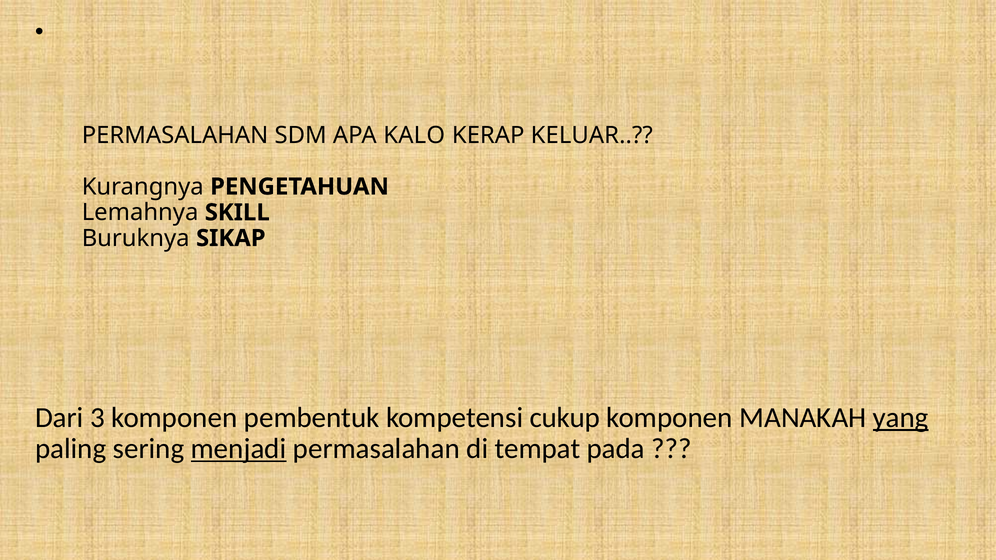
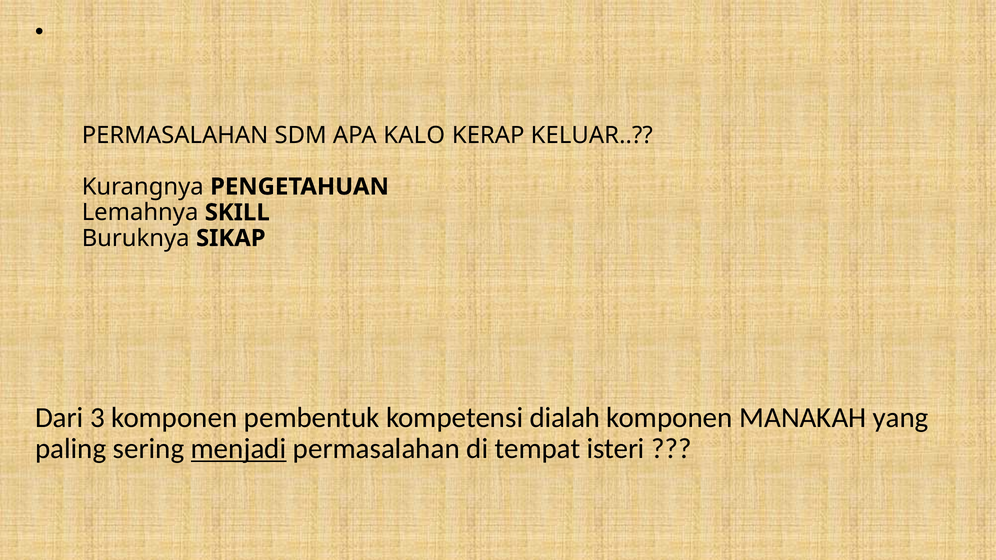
cukup: cukup -> dialah (565, 418)
yang underline: present -> none (901, 418)
pada: pada -> isteri (616, 449)
